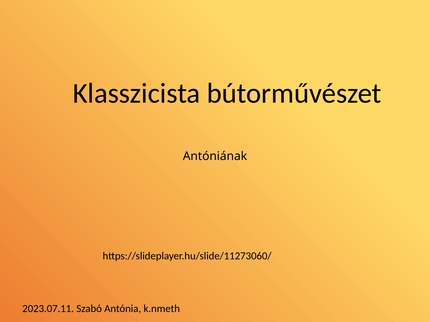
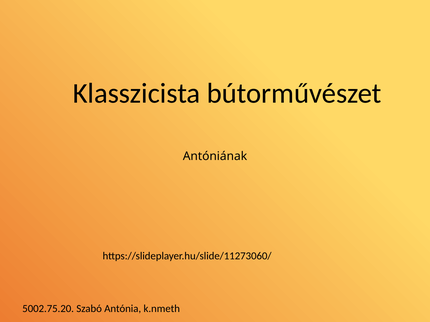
2023.07.11: 2023.07.11 -> 5002.75.20 (48, 309)
